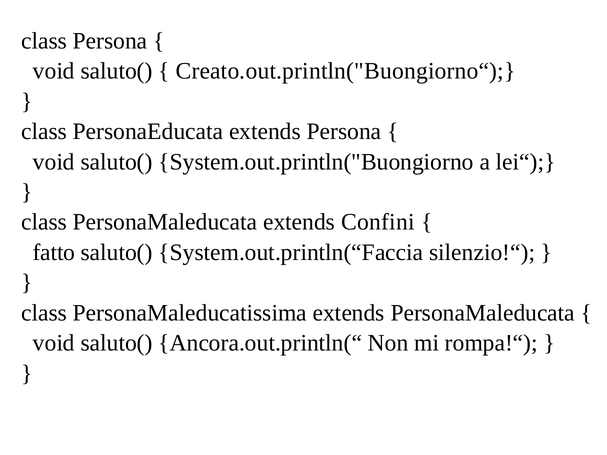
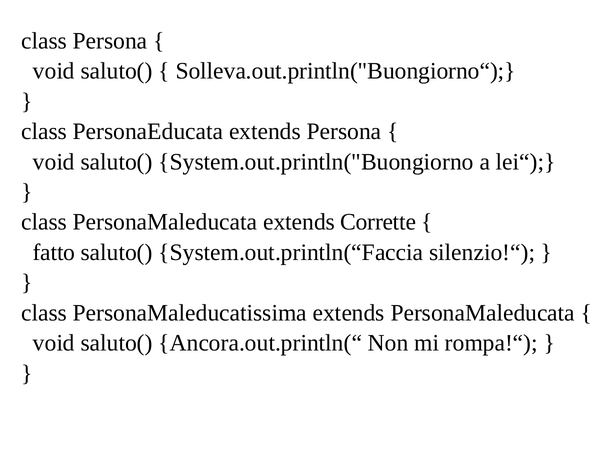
Creato.out.println("Buongiorno“: Creato.out.println("Buongiorno“ -> Solleva.out.println("Buongiorno“ (346, 71)
Confini: Confini -> Corrette (378, 222)
